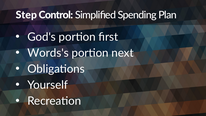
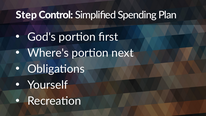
Words's: Words's -> Where's (48, 53)
